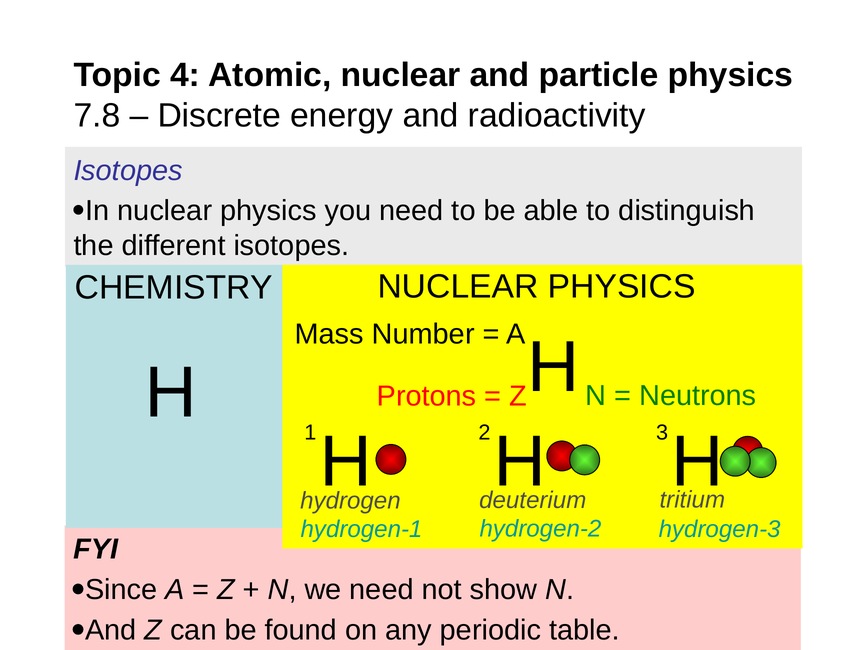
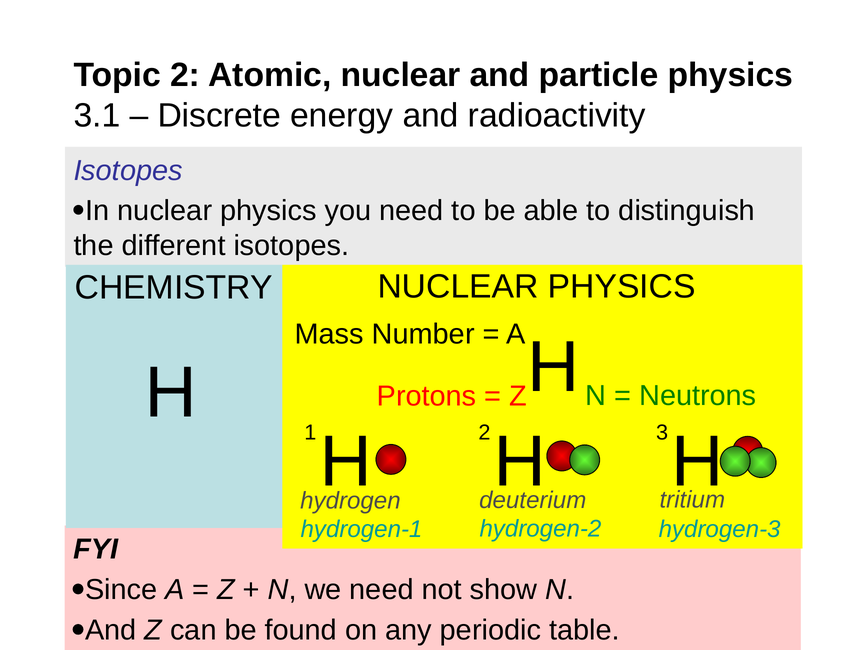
Topic 4: 4 -> 2 (185, 75)
7.8: 7.8 -> 3.1 (97, 116)
